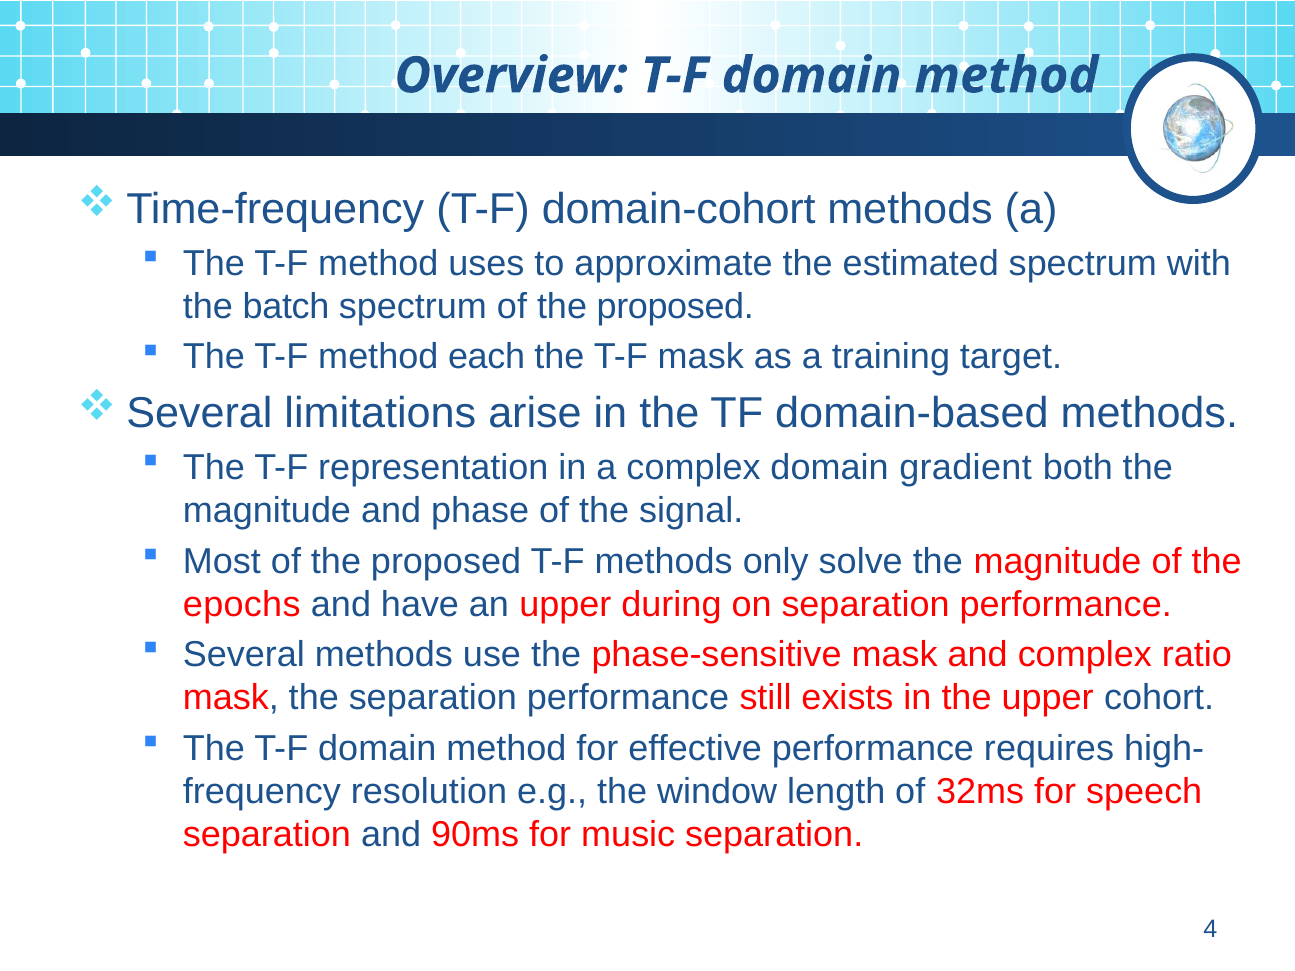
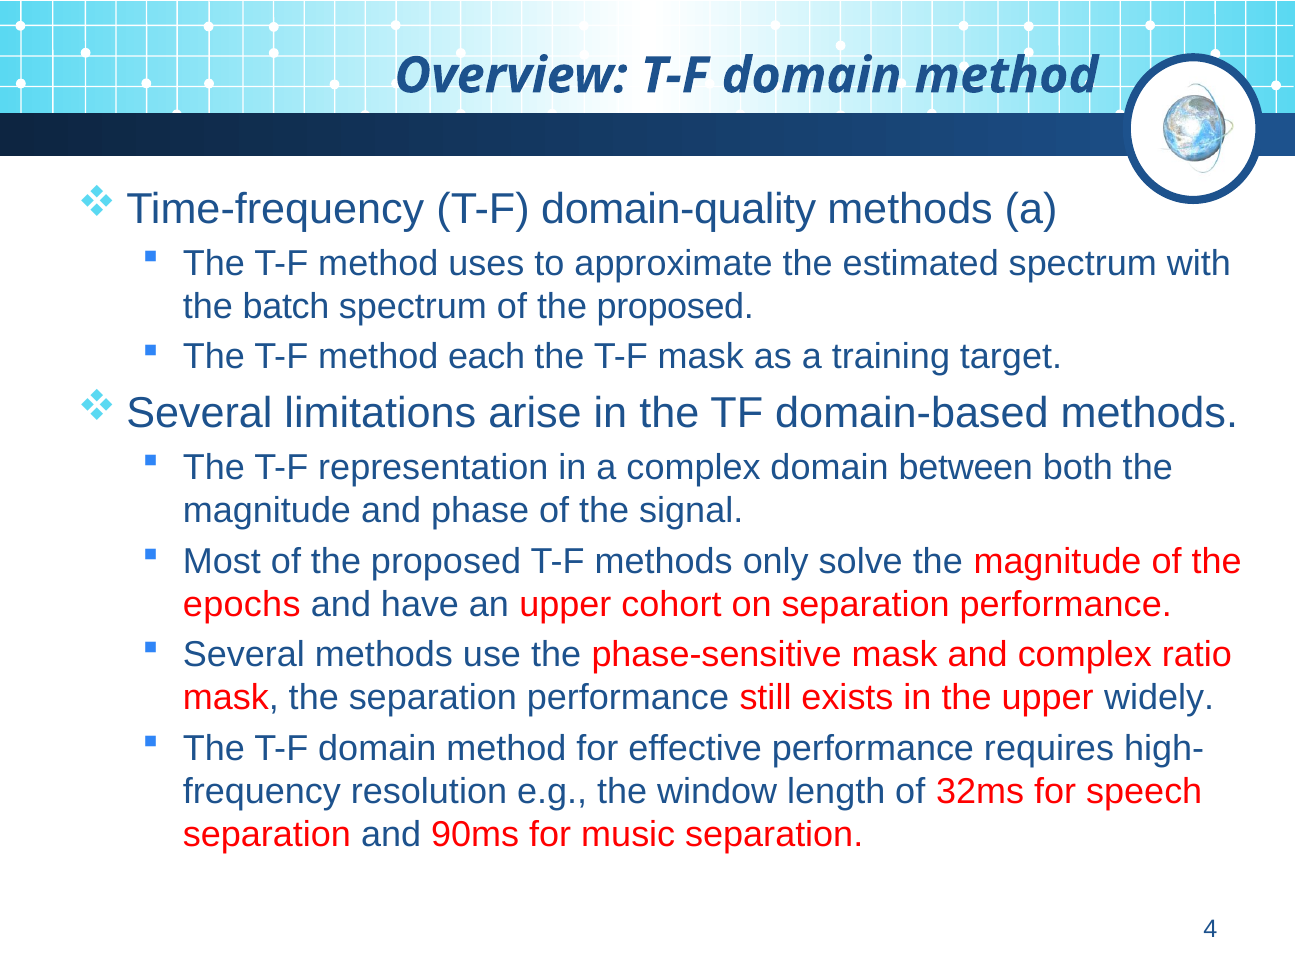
domain-cohort: domain-cohort -> domain-quality (679, 209)
gradient: gradient -> between (966, 468)
during: during -> cohort (671, 605)
cohort: cohort -> widely (1159, 698)
